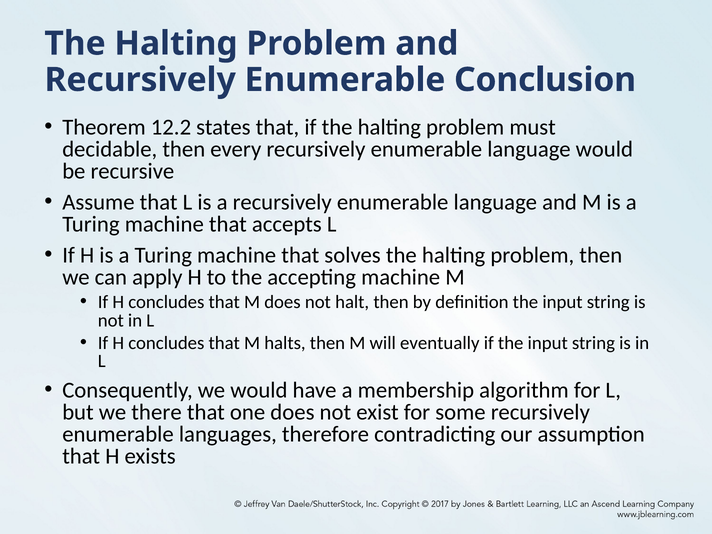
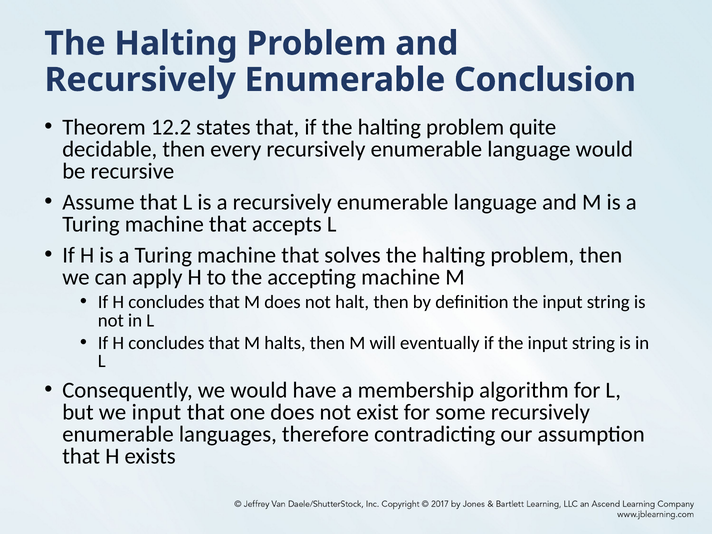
must: must -> quite (533, 127)
we there: there -> input (156, 412)
